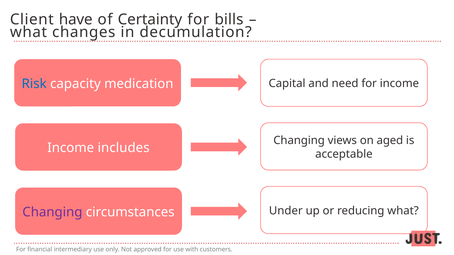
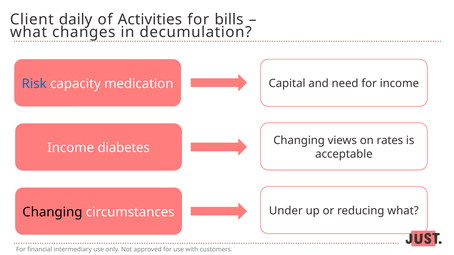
have: have -> daily (76, 20)
Certainty: Certainty -> Activities (150, 20)
aged: aged -> rates (390, 141)
includes: includes -> diabetes (124, 148)
Changing colour: purple -> black (52, 212)
